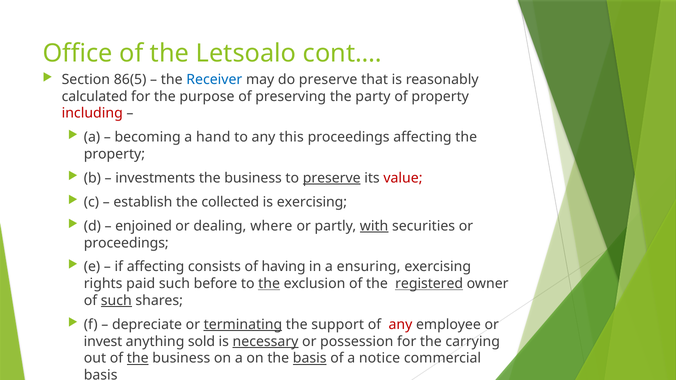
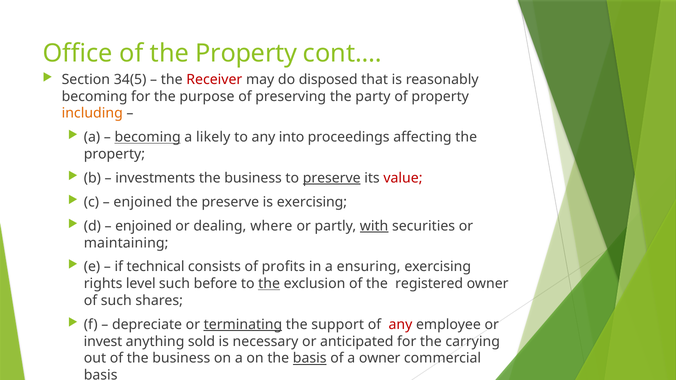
of the Letsoalo: Letsoalo -> Property (246, 53)
86(5: 86(5 -> 34(5 (130, 80)
Receiver colour: blue -> red (214, 80)
do preserve: preserve -> disposed (328, 80)
calculated: calculated -> becoming (95, 96)
including colour: red -> orange (92, 113)
becoming underline: none -> present (148, 137)
hand: hand -> likely (213, 137)
this: this -> into (292, 137)
establish: establish -> enjoined (143, 202)
the collected: collected -> preserve (230, 202)
proceedings: proceedings -> maintaining (126, 243)
if affecting: affecting -> technical (156, 267)
having: having -> profits (283, 267)
paid: paid -> level (141, 284)
registered underline: present -> none (429, 284)
such underline: present -> none (116, 301)
necessary underline: present -> none (266, 342)
possession: possession -> anticipated (357, 342)
the underline: present -> none (138, 359)
a notice: notice -> owner (380, 359)
